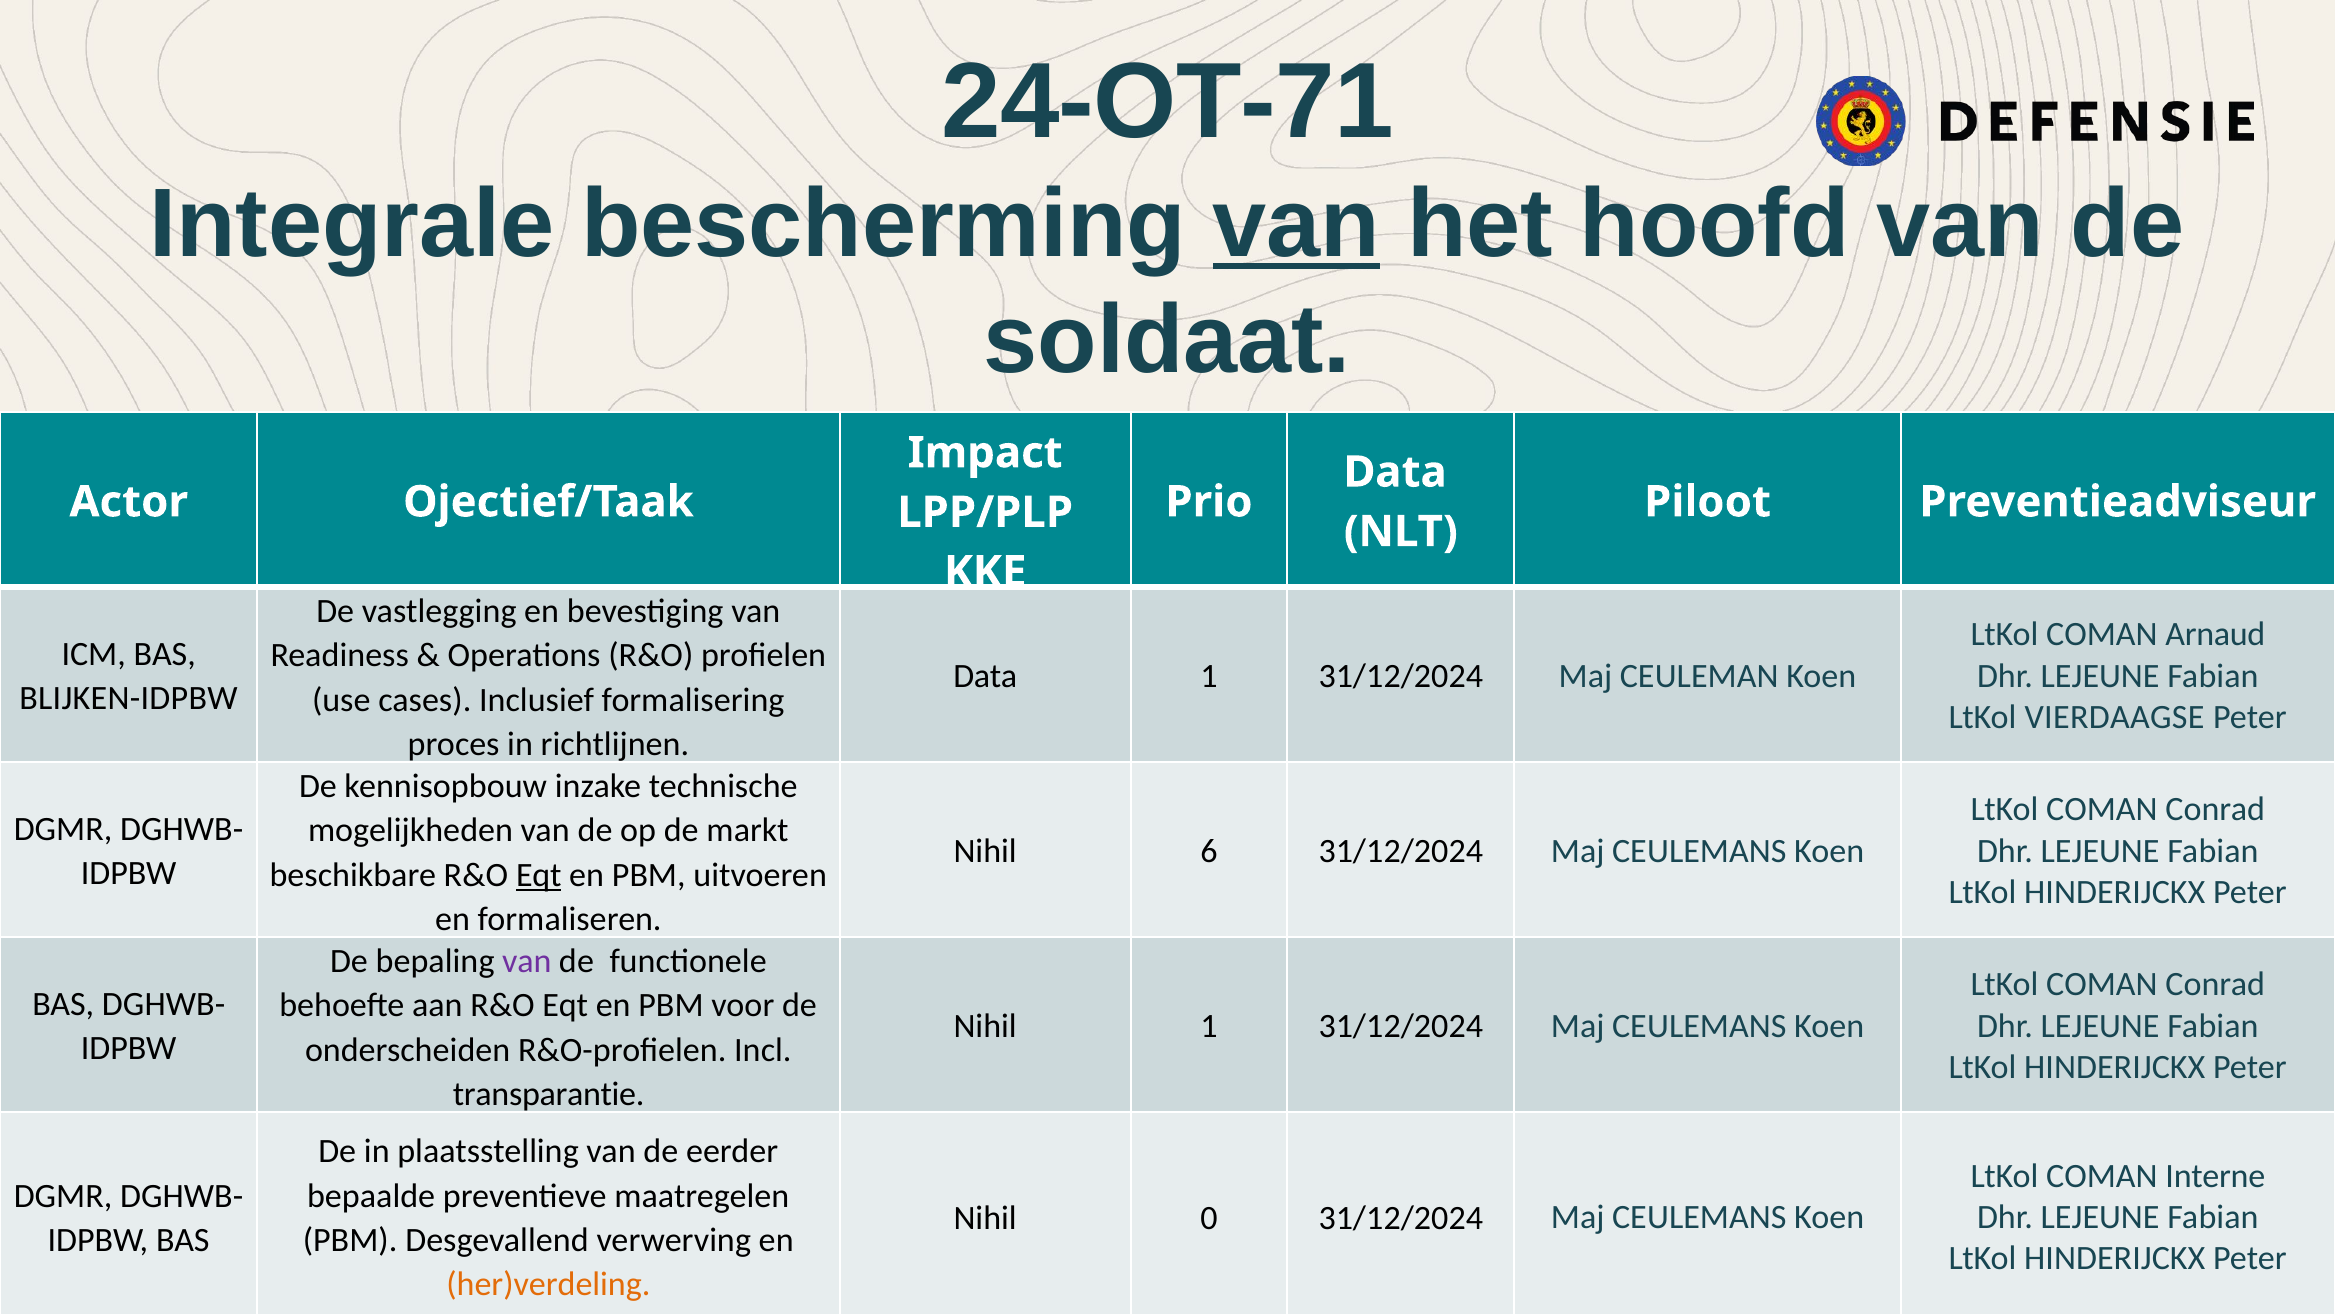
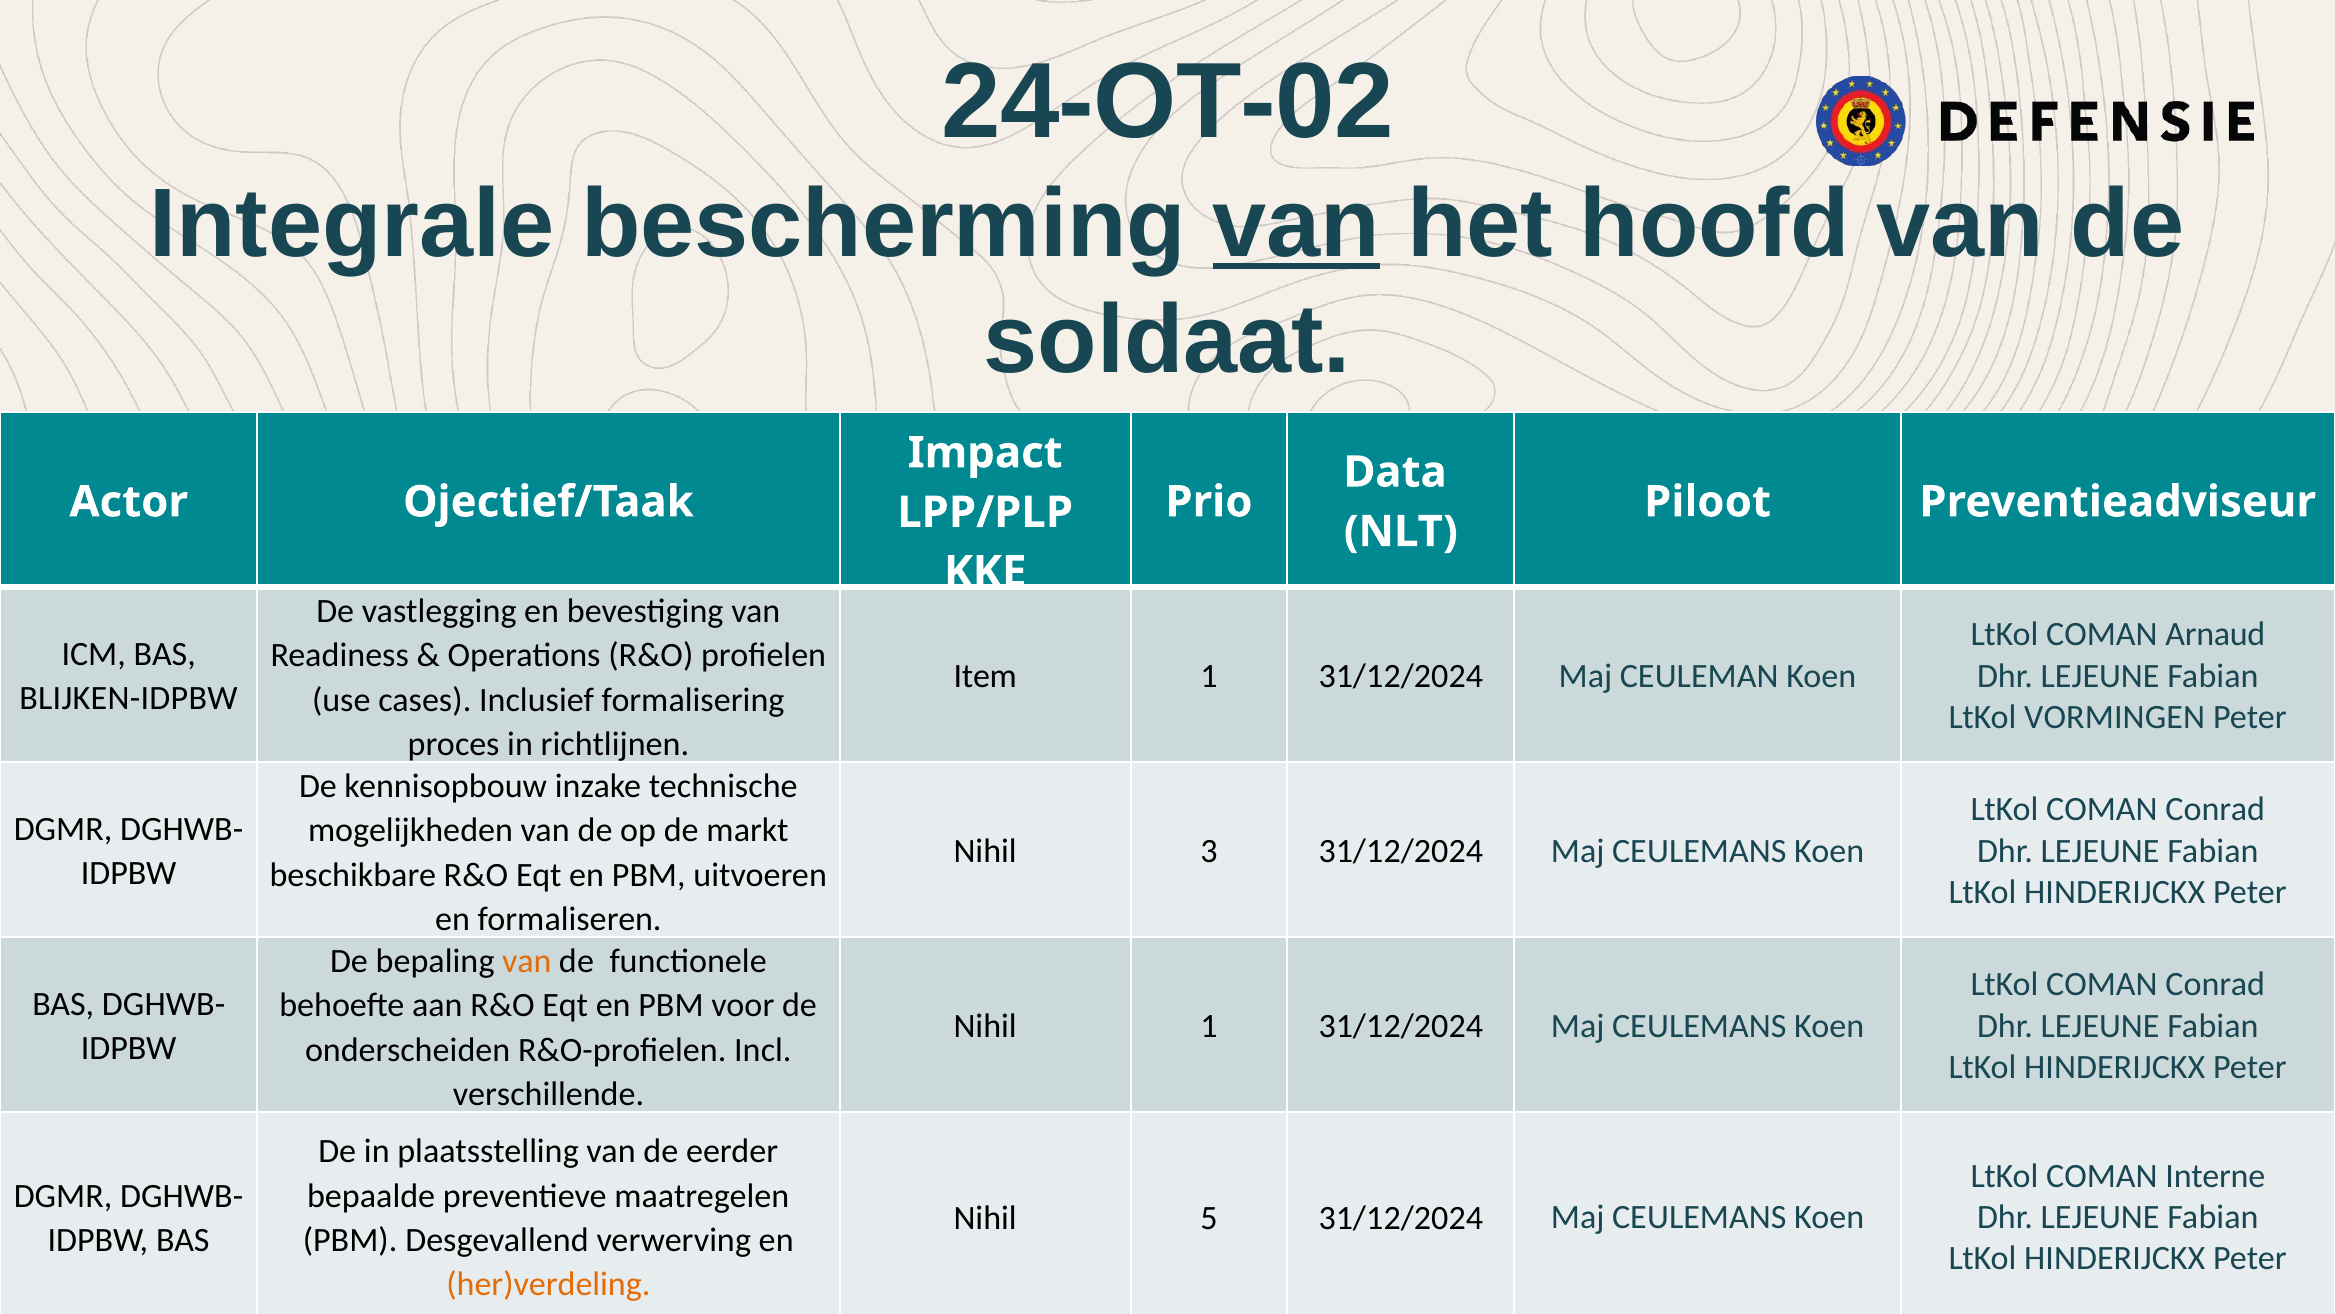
24-OT-71: 24-OT-71 -> 24-OT-02 (1168, 102)
Data: Data -> Item (985, 676)
VIERDAAGSE: VIERDAAGSE -> VORMINGEN (2115, 717)
6: 6 -> 3 (1209, 851)
Eqt underline: present -> none (539, 875)
van colour: purple -> orange (527, 961)
transparantie: transparantie -> verschillende (548, 1094)
0: 0 -> 5 (1209, 1217)
